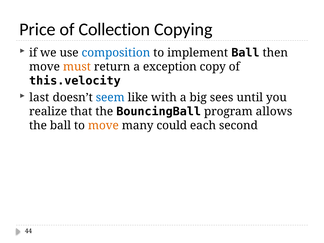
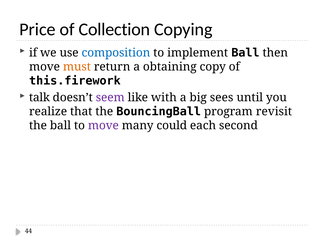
exception: exception -> obtaining (170, 67)
this.velocity: this.velocity -> this.firework (75, 81)
last: last -> talk (39, 97)
seem colour: blue -> purple (110, 97)
allows: allows -> revisit (274, 111)
move colour: orange -> purple (103, 126)
